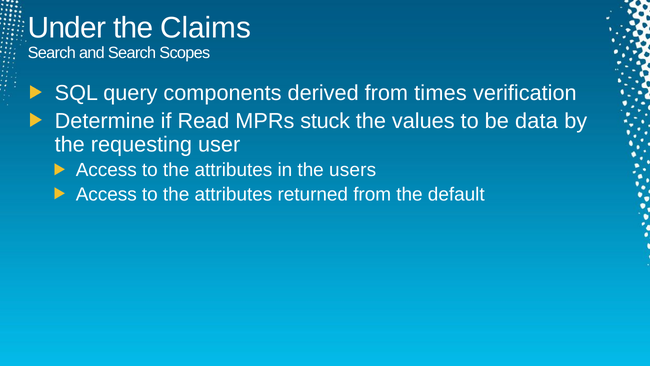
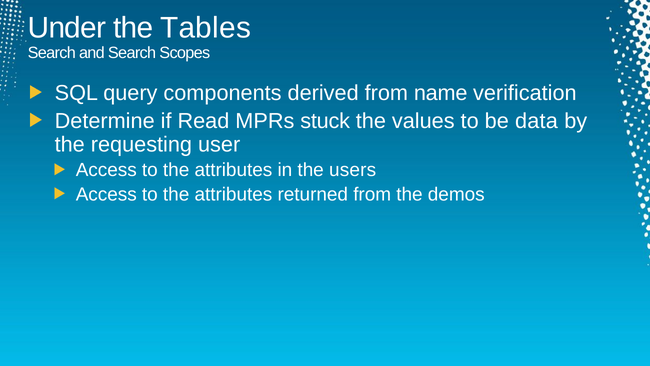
Claims: Claims -> Tables (206, 28)
times: times -> name (441, 93)
default: default -> demos (456, 194)
